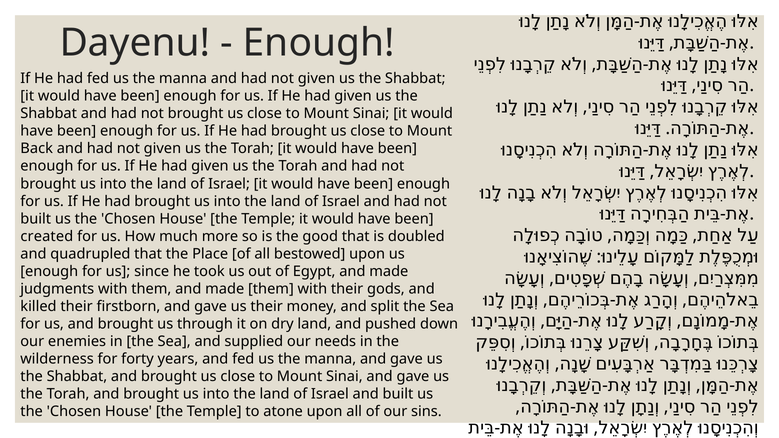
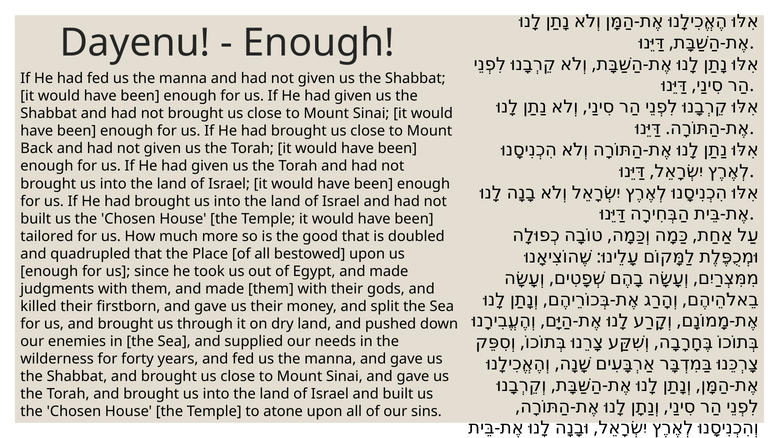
created: created -> tailored (47, 236)
